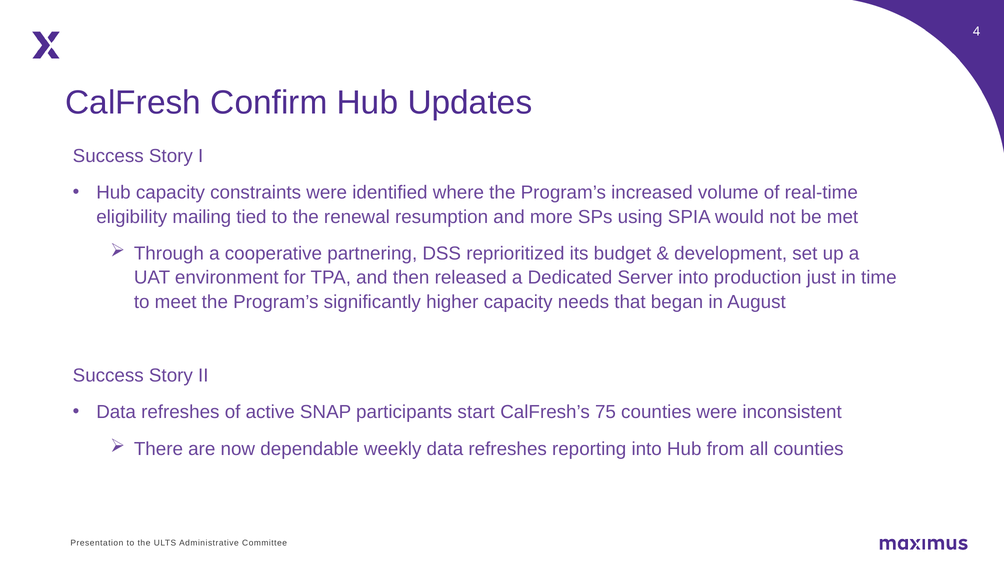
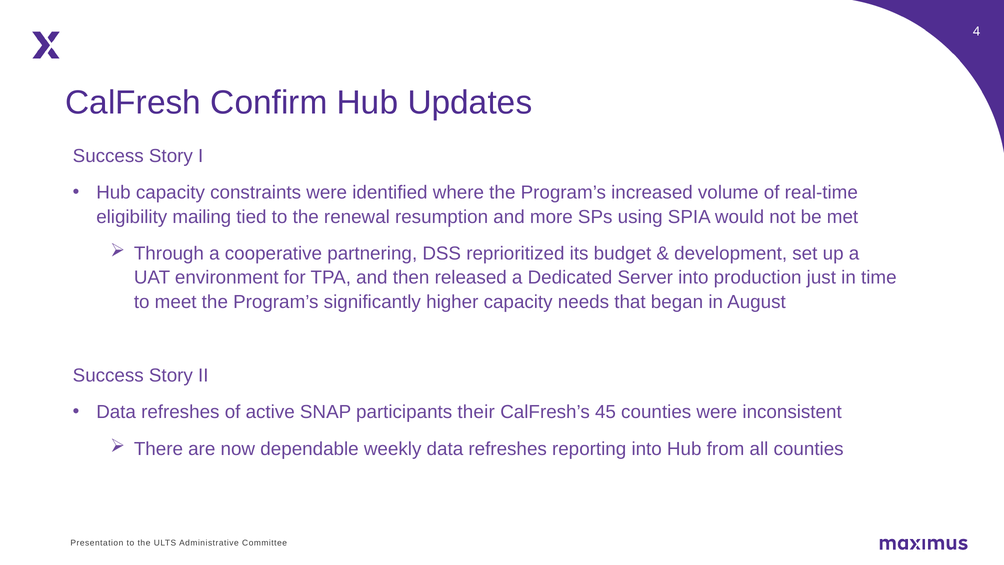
start: start -> their (476, 412)
75: 75 -> 45 (605, 412)
